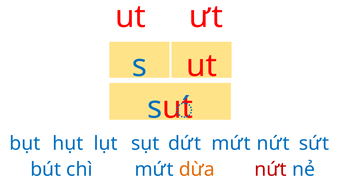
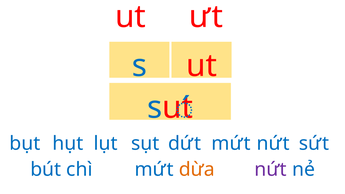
nứt colour: red -> purple (270, 170)
